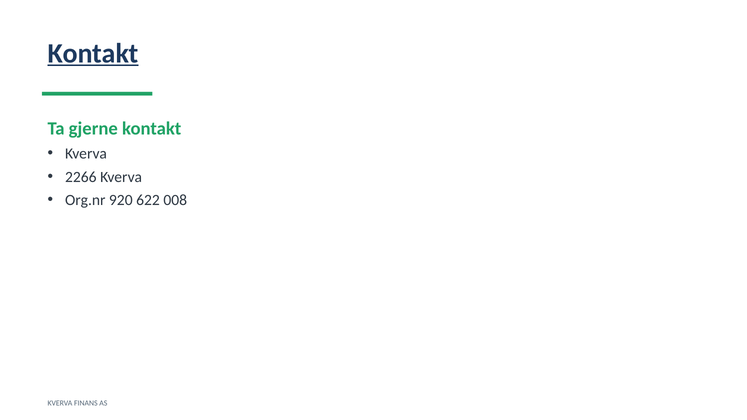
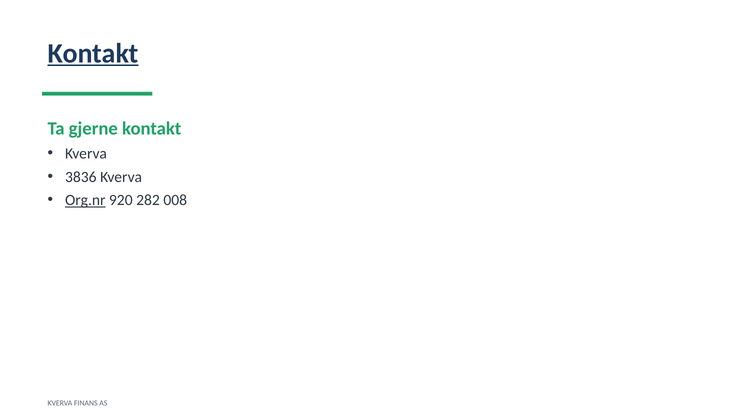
2266: 2266 -> 3836 (81, 177)
Org.nr underline: none -> present (85, 200)
622: 622 -> 282 (148, 200)
